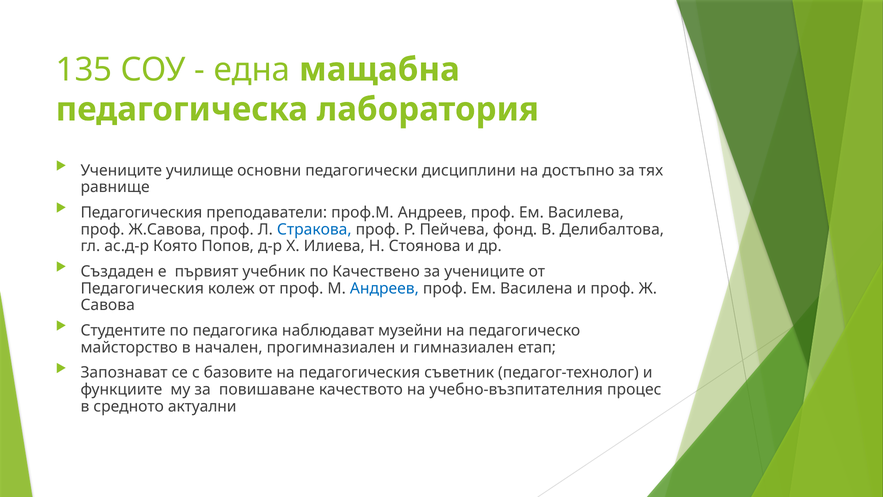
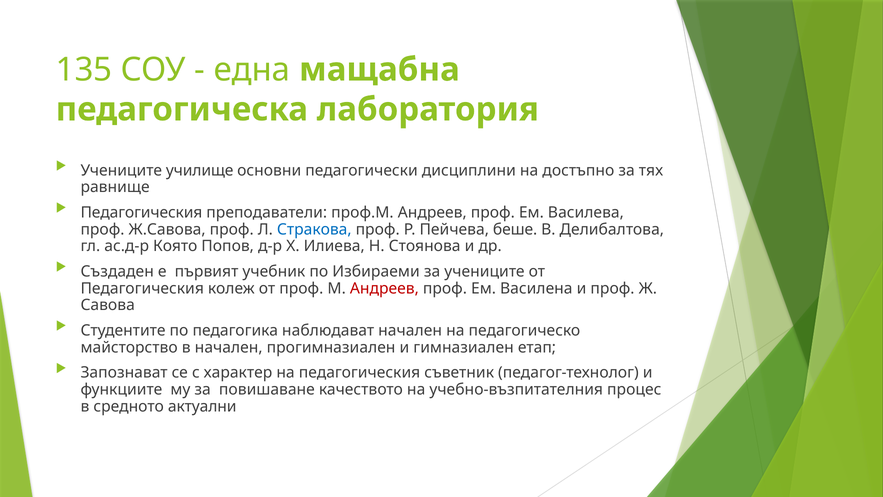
фонд: фонд -> беше (515, 229)
Качествено: Качествено -> Избираеми (376, 271)
Андреев colour: blue -> red (384, 288)
наблюдават музейни: музейни -> начален (410, 330)
базовите: базовите -> характер (238, 372)
